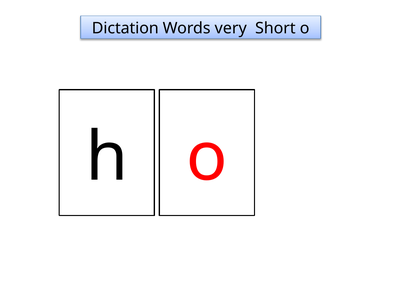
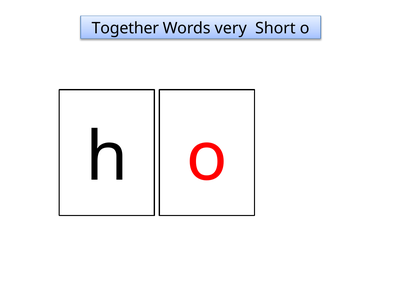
Dictation: Dictation -> Together (125, 28)
